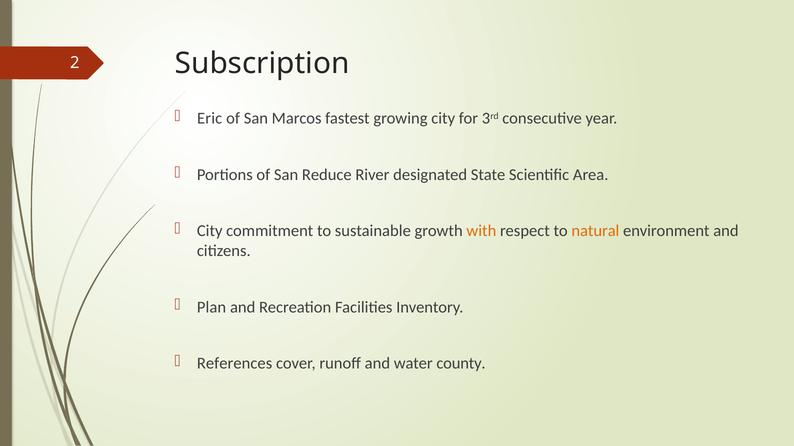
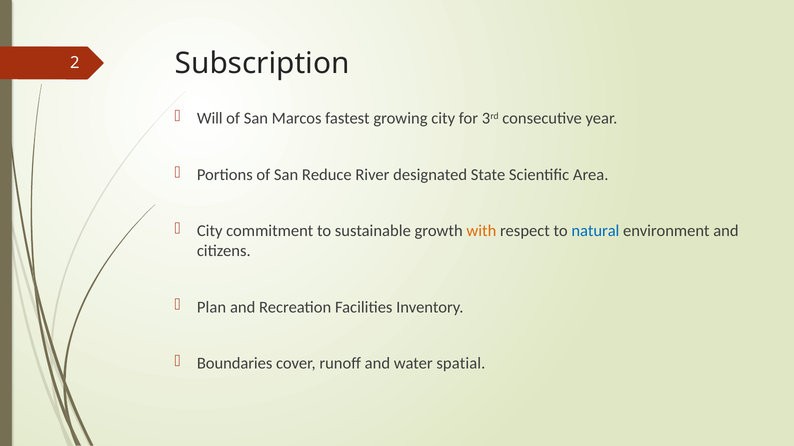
Eric: Eric -> Will (210, 119)
natural colour: orange -> blue (595, 231)
References: References -> Boundaries (235, 364)
county: county -> spatial (461, 364)
